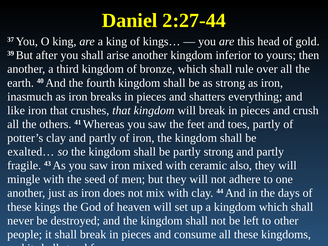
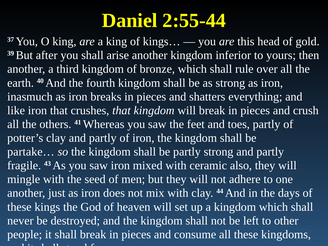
2:27-44: 2:27-44 -> 2:55-44 (194, 21)
exalted…: exalted… -> partake… (31, 152)
